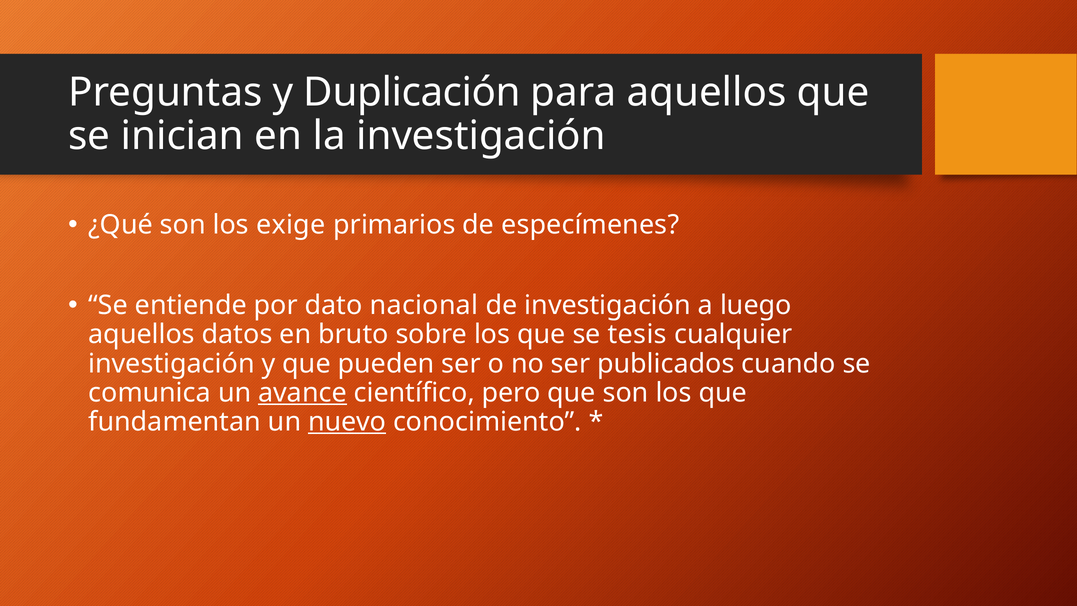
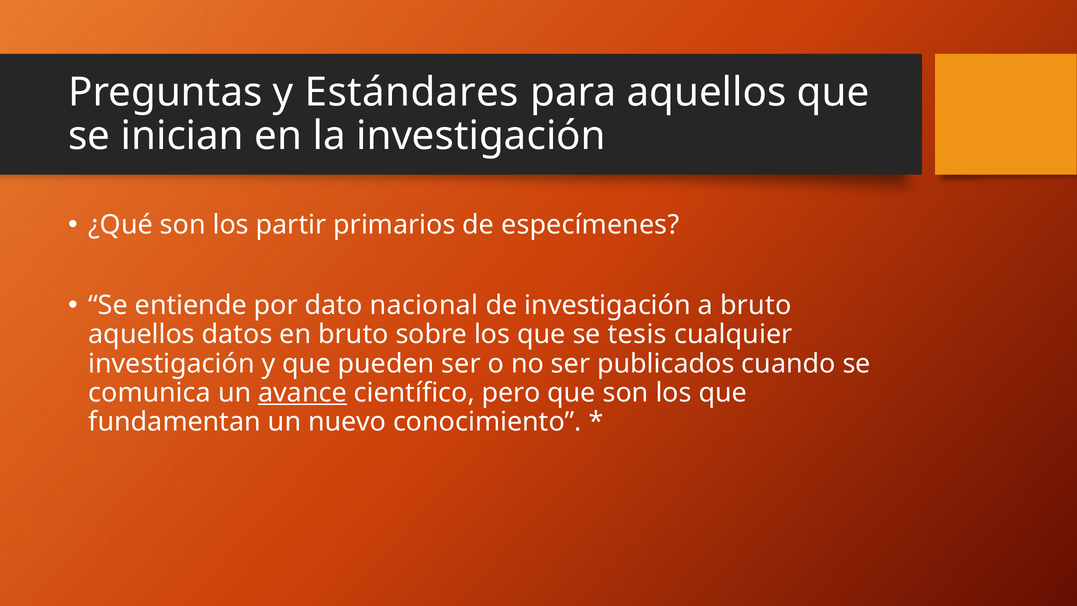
Duplicación: Duplicación -> Estándares (412, 92)
exige: exige -> partir (291, 225)
a luego: luego -> bruto (756, 305)
nuevo underline: present -> none (347, 422)
